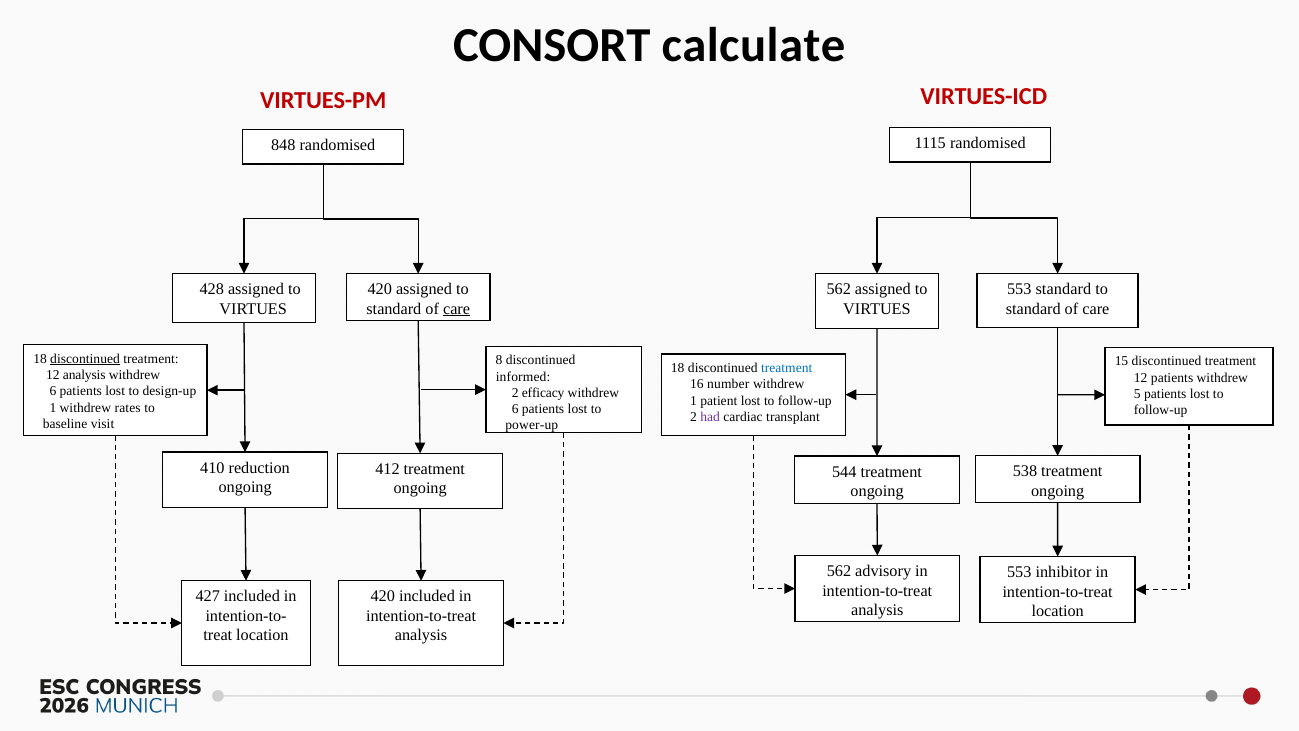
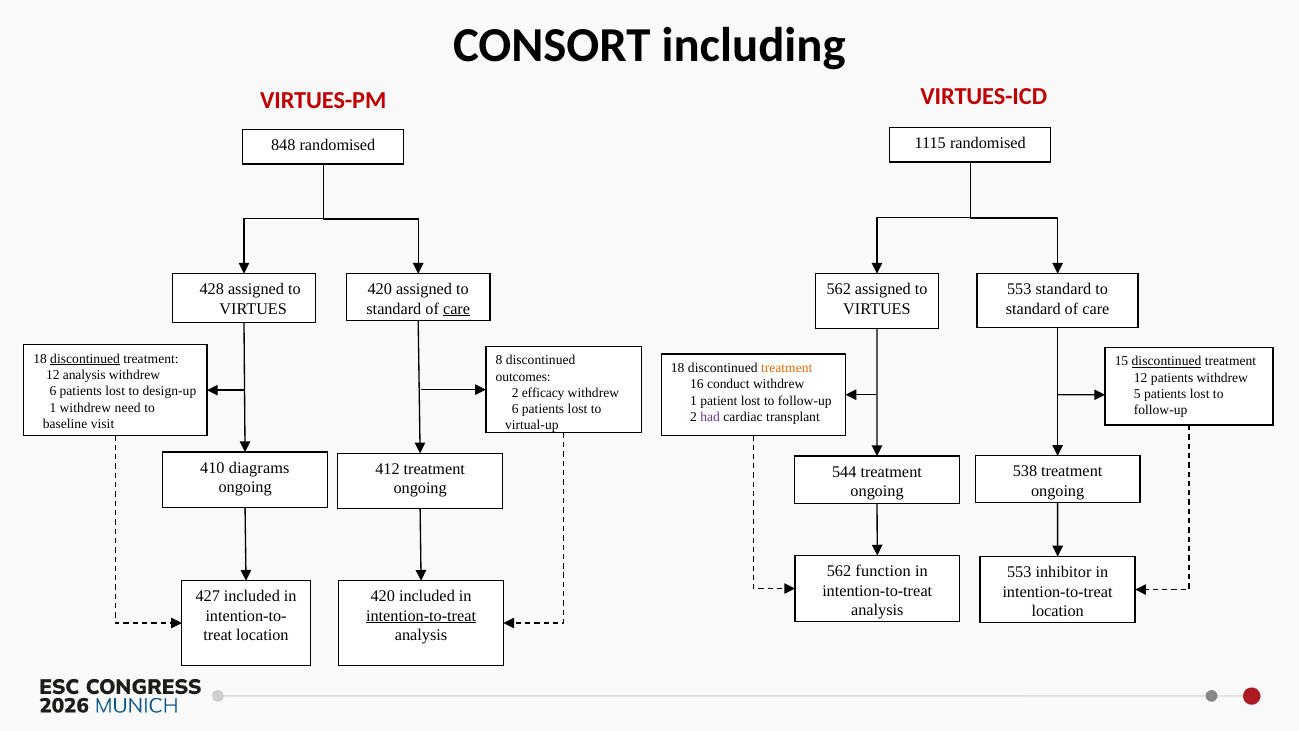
calculate: calculate -> including (754, 45)
discontinued underline: none -> present (1167, 361)
treatment colour: blue -> orange (787, 368)
informed: informed -> outcomes (523, 376)
number: number -> conduct (728, 384)
rates: rates -> need (128, 407)
power-up: power-up -> virtual-up (532, 425)
reduction: reduction -> diagrams (259, 468)
advisory: advisory -> function (883, 571)
intention-to-treat underline: none -> present (421, 616)
